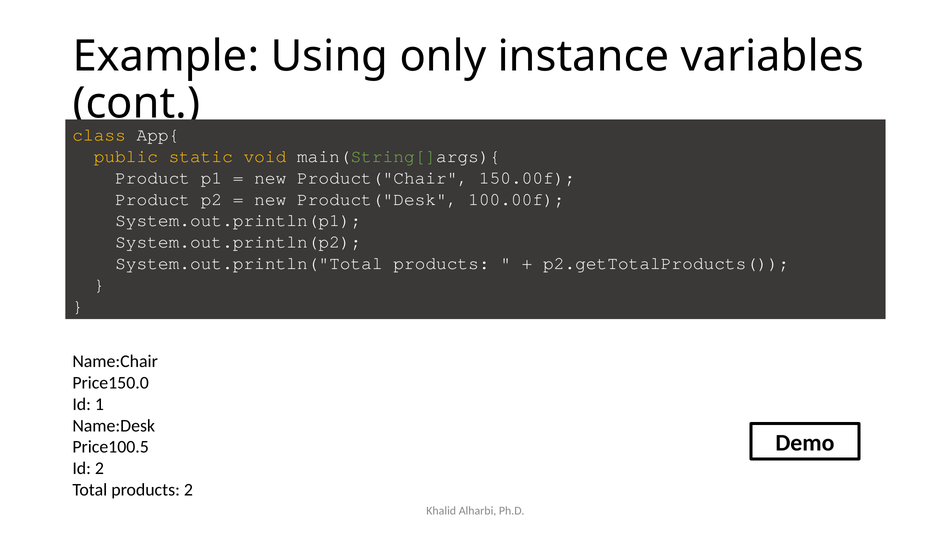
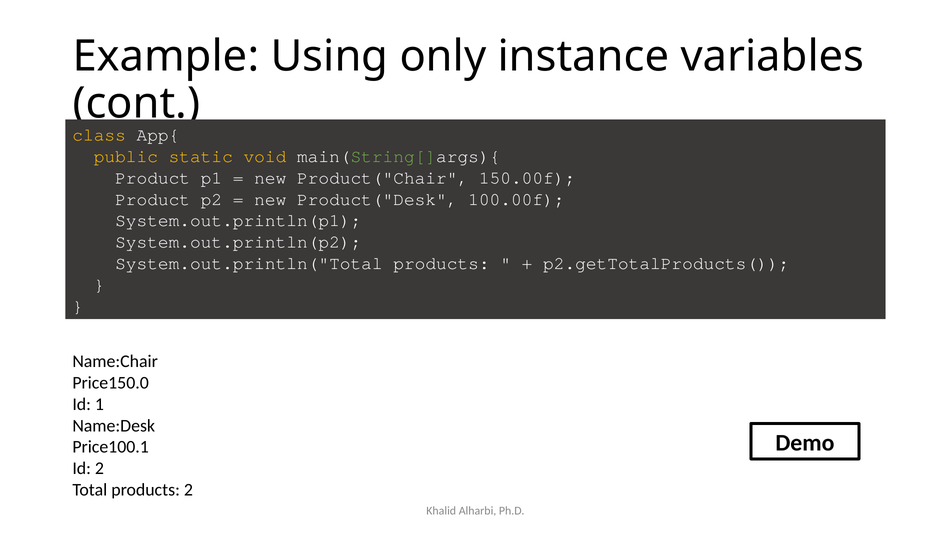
Price100.5: Price100.5 -> Price100.1 (111, 447)
